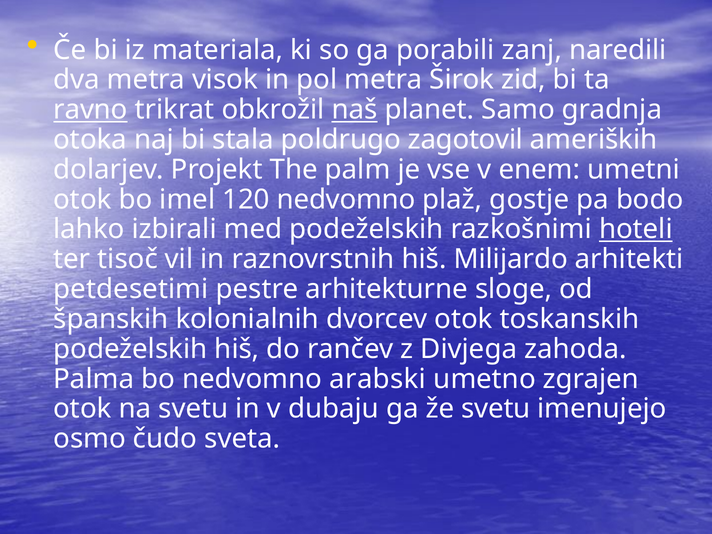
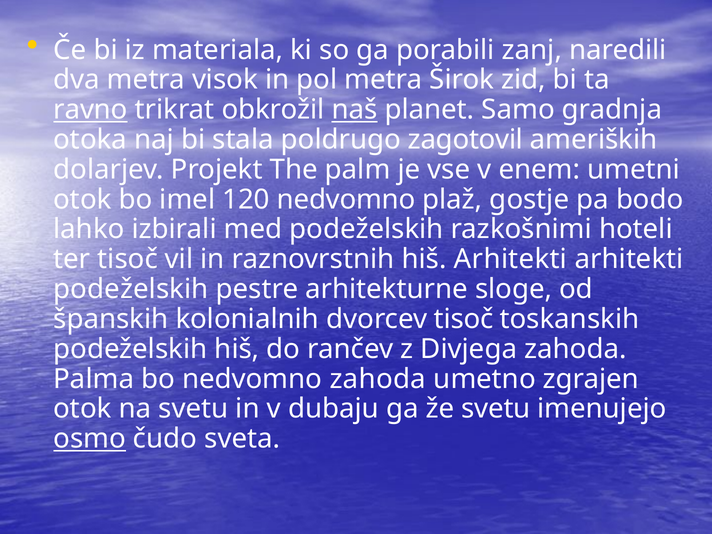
hoteli underline: present -> none (636, 229)
hiš Milijardo: Milijardo -> Arhitekti (511, 259)
petdesetimi: petdesetimi -> podeželskih (131, 289)
dvorcev otok: otok -> tisoč (464, 319)
nedvomno arabski: arabski -> zahoda (378, 379)
osmo underline: none -> present (90, 439)
